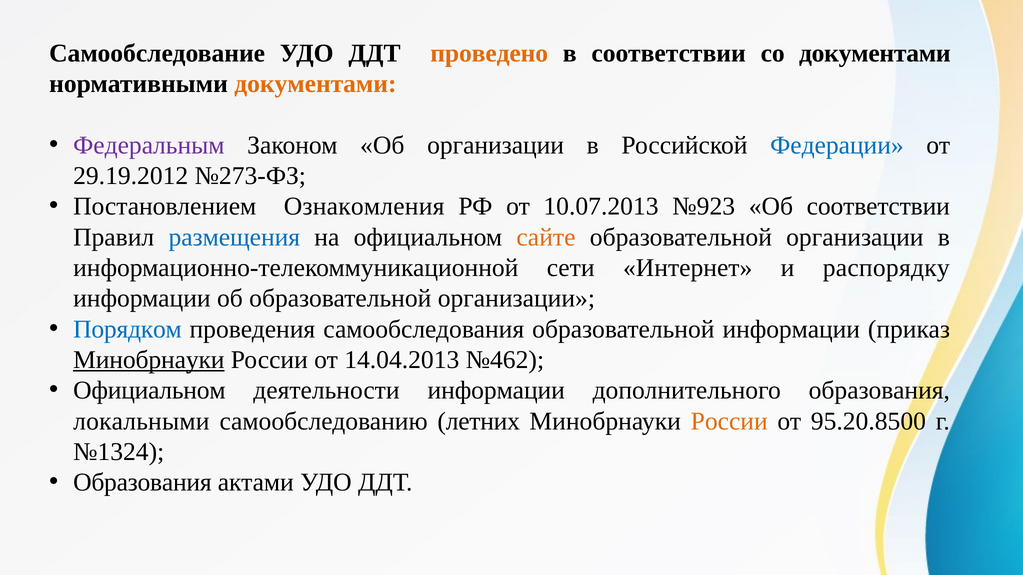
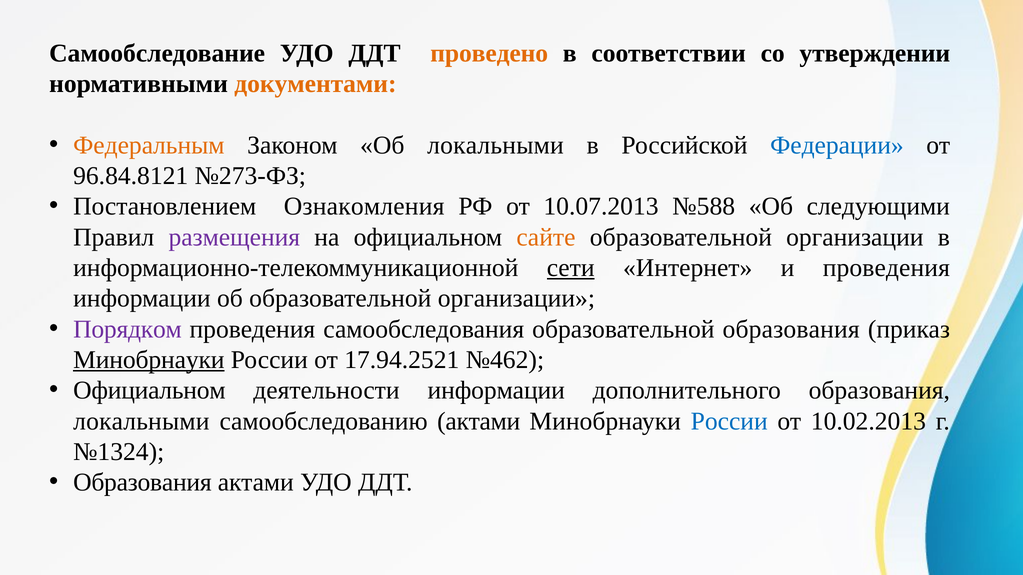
со документами: документами -> утверждении (875, 53)
Федеральным colour: purple -> orange (149, 145)
Об организации: организации -> локальными (495, 145)
29.19.2012: 29.19.2012 -> 96.84.8121 (131, 176)
№923: №923 -> №588 (704, 207)
Об соответствии: соответствии -> следующими (878, 207)
размещения colour: blue -> purple (234, 237)
сети underline: none -> present (571, 268)
и распорядку: распорядку -> проведения (886, 268)
Порядком colour: blue -> purple (127, 329)
образовательной информации: информации -> образования (791, 329)
14.04.2013: 14.04.2013 -> 17.94.2521 (402, 360)
самообследованию летних: летних -> актами (479, 421)
России colour: orange -> blue (729, 421)
95.20.8500: 95.20.8500 -> 10.02.2013 (868, 421)
